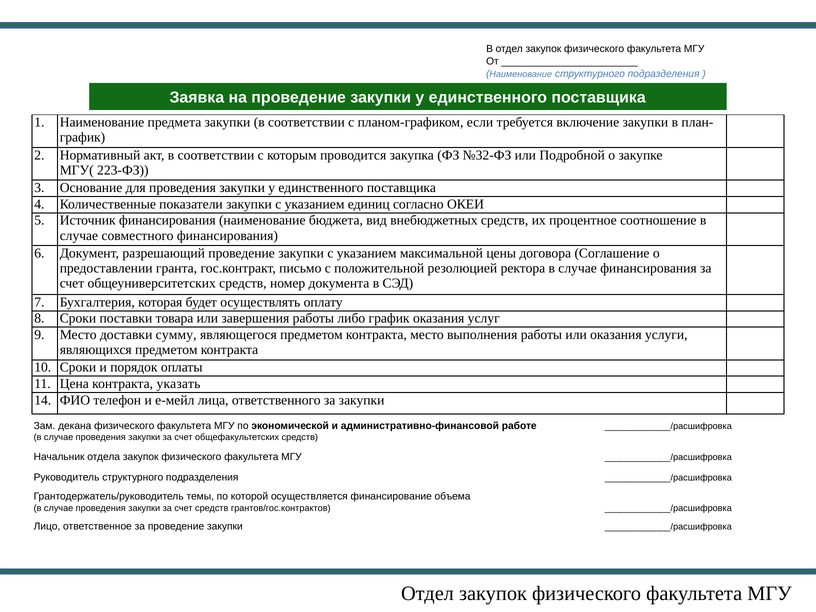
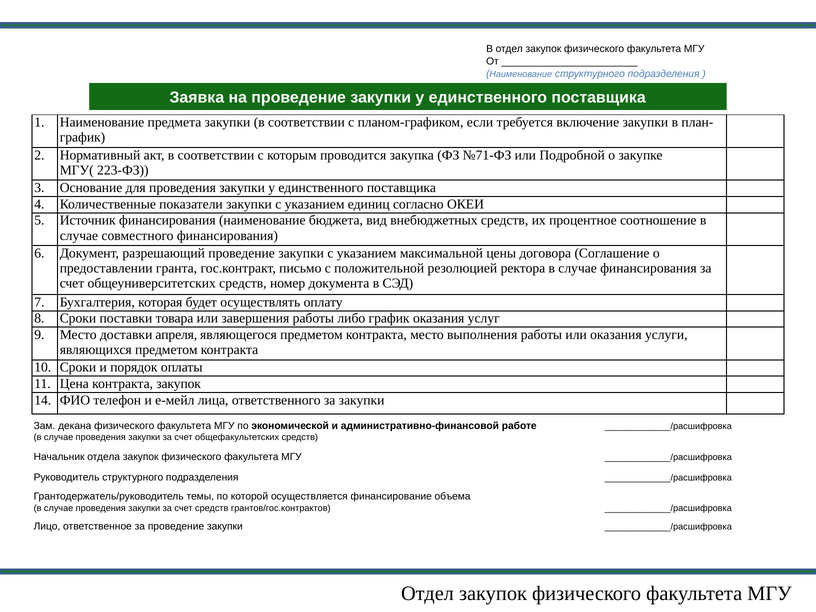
№32-ФЗ: №32-ФЗ -> №71-ФЗ (487, 155)
сумму: сумму -> апреля (176, 335)
контракта указать: указать -> закупок (179, 384)
